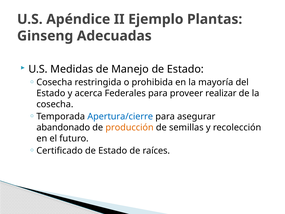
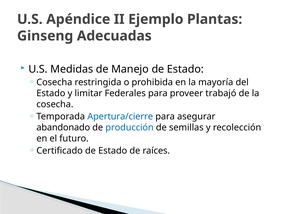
acerca: acerca -> limitar (89, 93)
realizar: realizar -> trabajó (221, 93)
producción colour: orange -> blue (130, 127)
